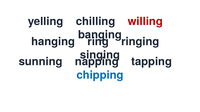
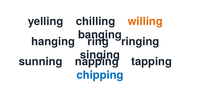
willing colour: red -> orange (145, 21)
